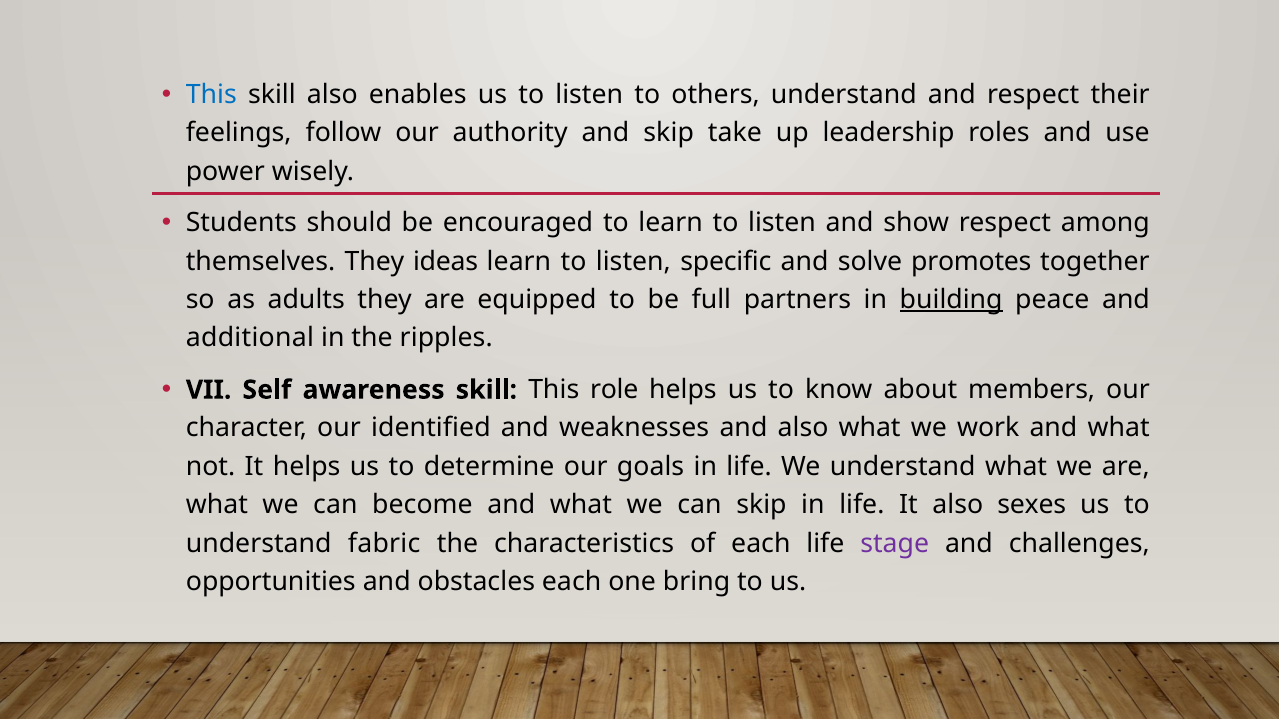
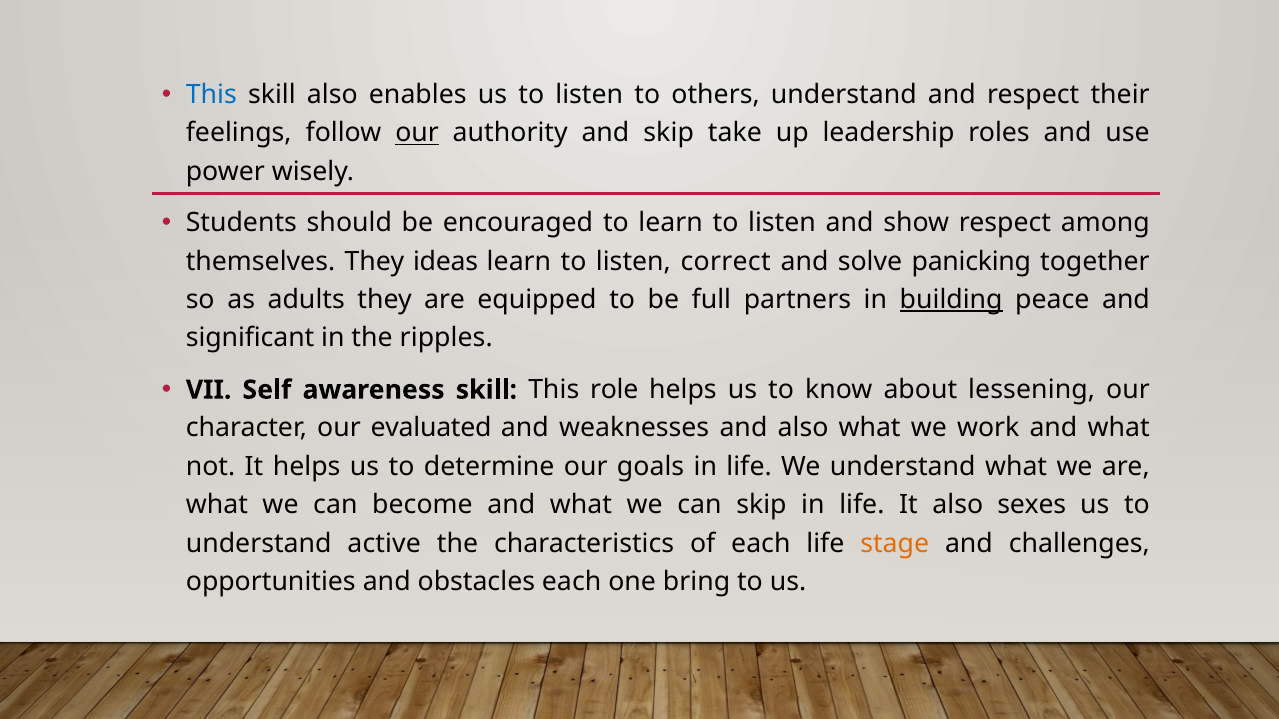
our underline: none -> present (417, 133)
specific: specific -> correct (726, 262)
promotes: promotes -> panicking (971, 262)
additional: additional -> significant (250, 338)
members: members -> lessening (1032, 390)
identified: identified -> evaluated (431, 428)
fabric: fabric -> active (384, 544)
stage colour: purple -> orange (895, 544)
